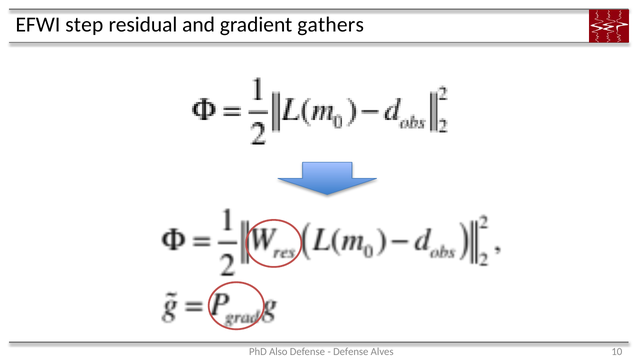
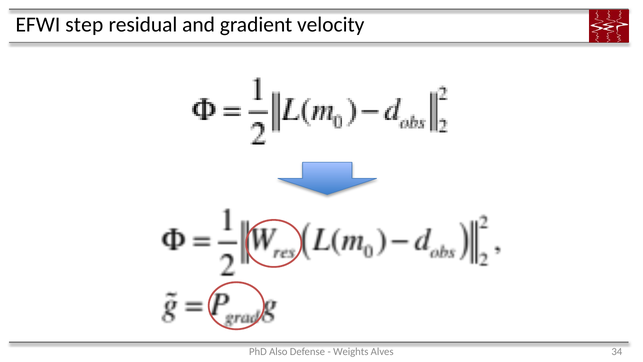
gathers: gathers -> velocity (331, 25)
Defense: Defense -> Weights (351, 352)
10: 10 -> 34 (617, 352)
